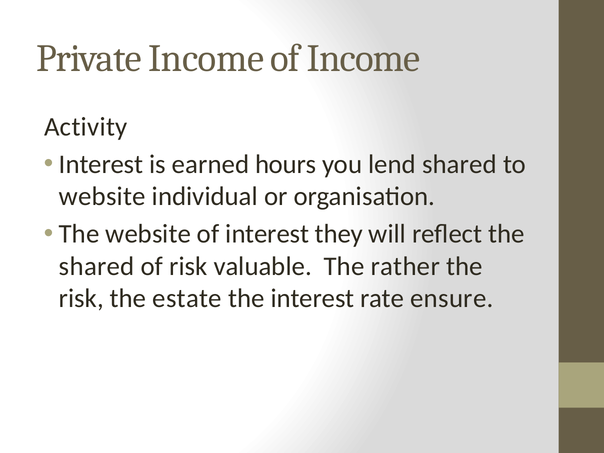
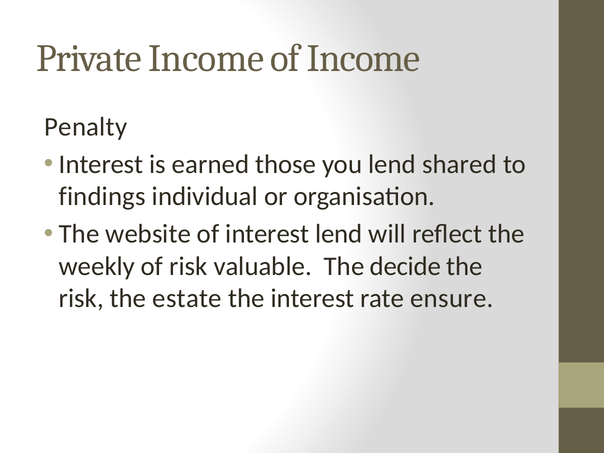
Activity: Activity -> Penalty (86, 127)
hours: hours -> those (286, 164)
website: website -> findings (102, 197)
interest they: they -> lend (339, 234)
shared: shared -> weekly (97, 266)
rather: rather -> decide (405, 266)
